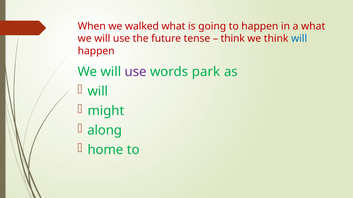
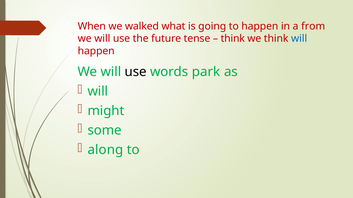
a what: what -> from (313, 26)
use colour: purple -> black (136, 72)
along: along -> some (105, 131)
home: home -> along (105, 150)
